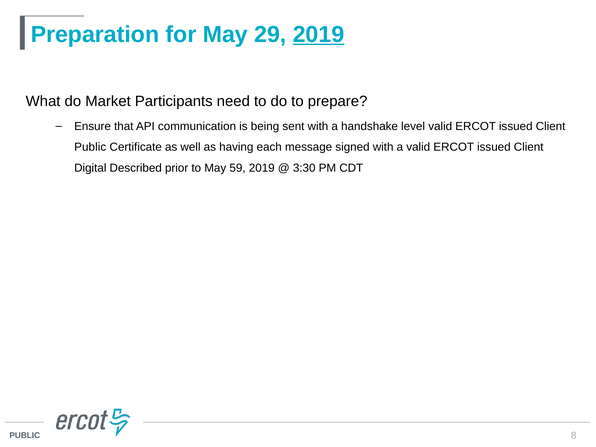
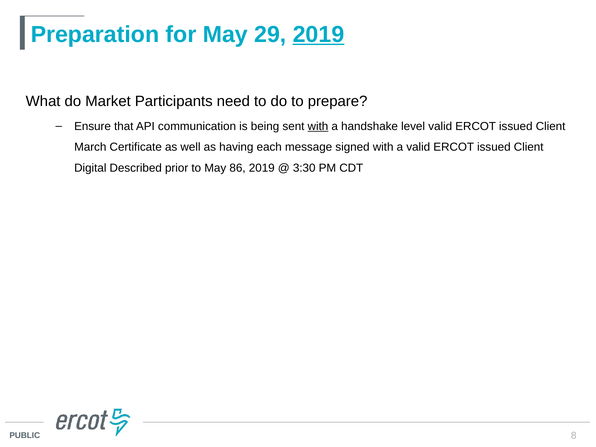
with underline: none -> present (318, 126)
Public: Public -> March (90, 147)
59: 59 -> 86 (238, 168)
